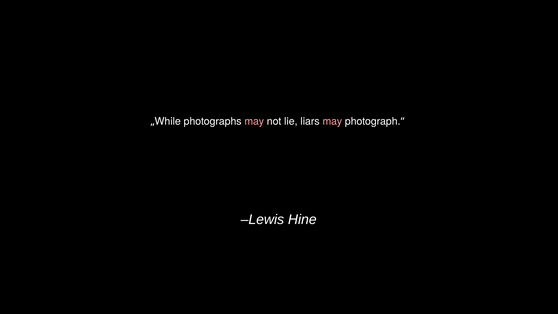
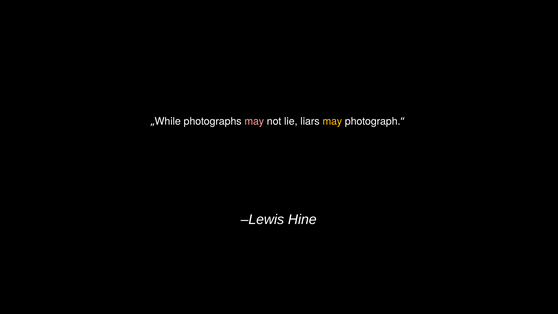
may colour: pink -> yellow (332, 121)
